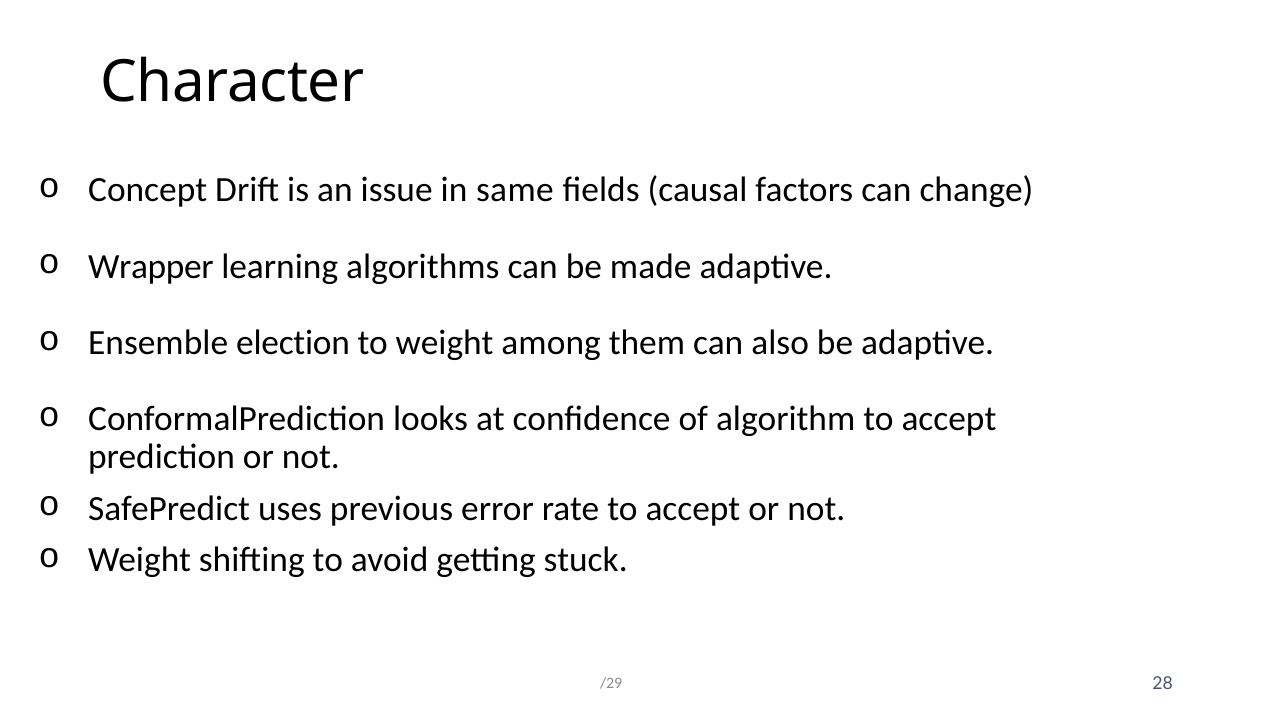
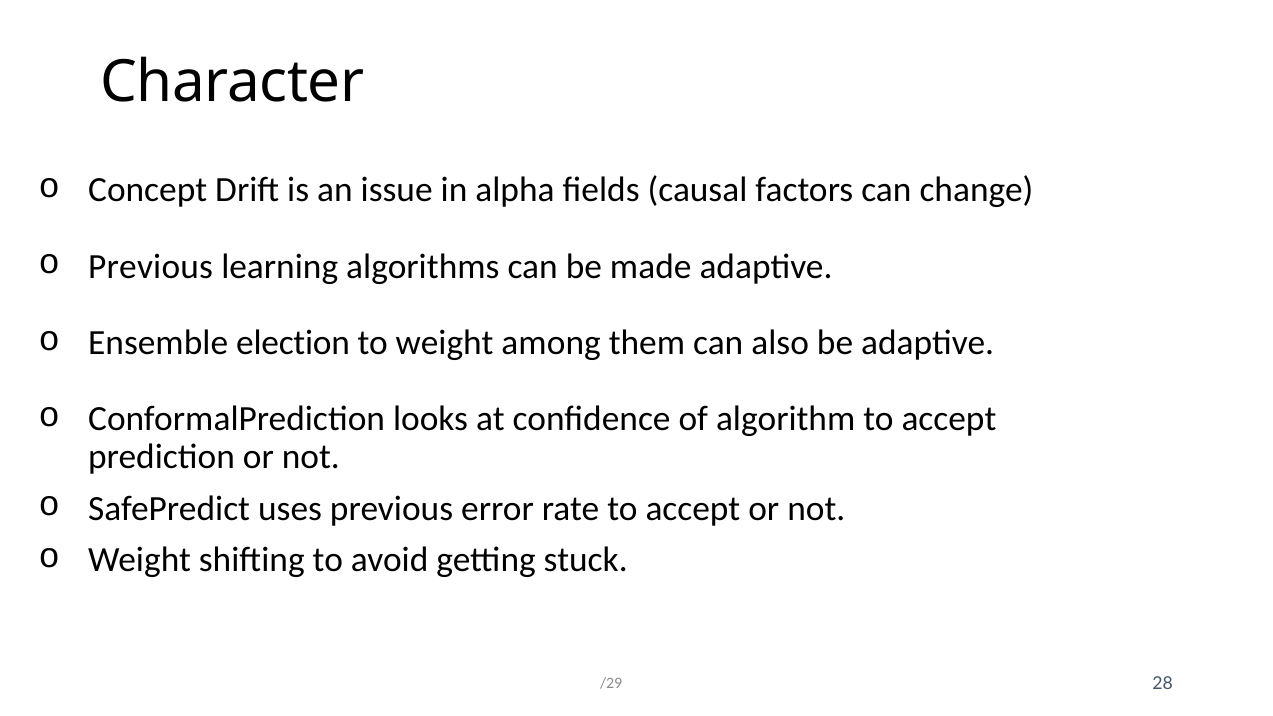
same: same -> alpha (515, 190)
Wrapper: Wrapper -> Previous (151, 266)
